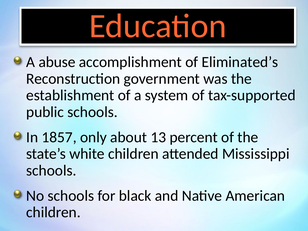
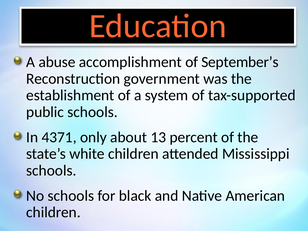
Eliminated’s: Eliminated’s -> September’s (240, 62)
1857: 1857 -> 4371 (59, 137)
